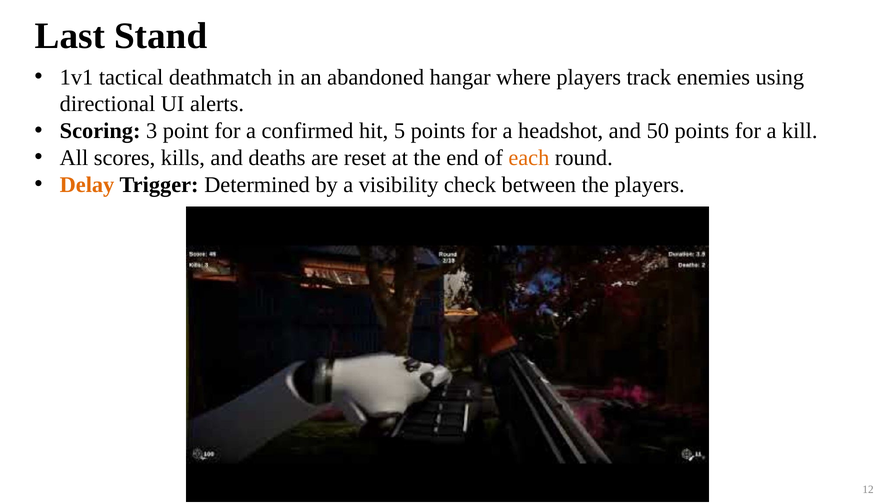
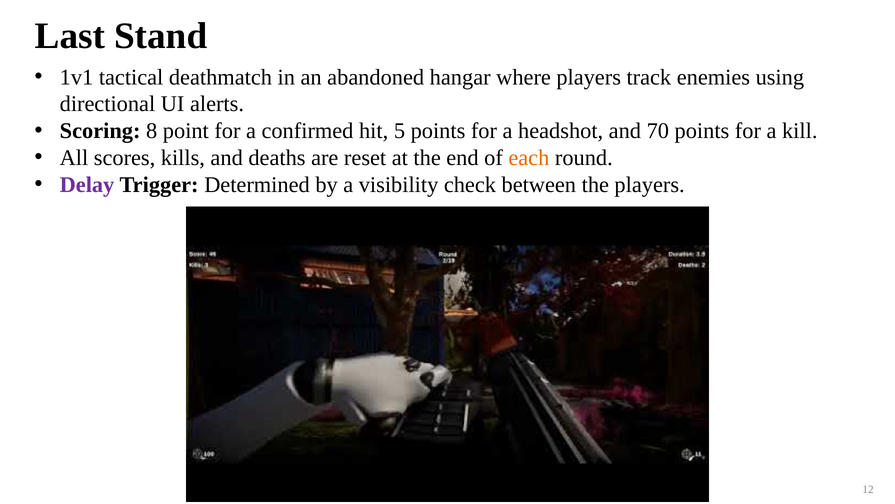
3: 3 -> 8 (152, 131)
50: 50 -> 70 (658, 131)
Delay colour: orange -> purple (87, 184)
